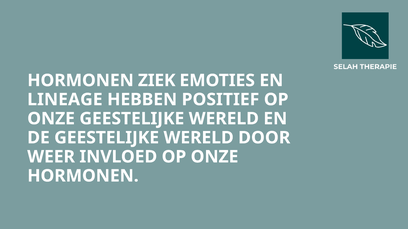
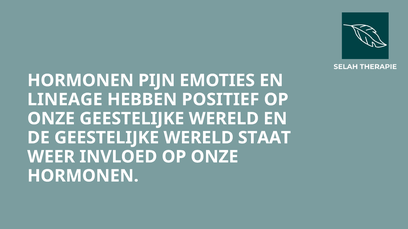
ZIEK: ZIEK -> PIJN (157, 81)
DOOR: DOOR -> STAAT (264, 138)
